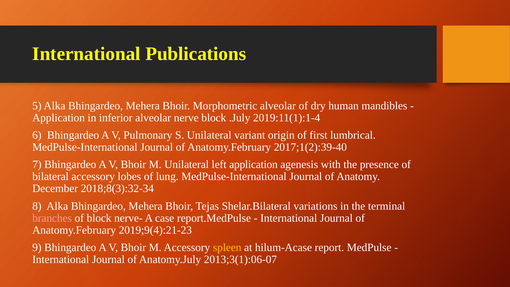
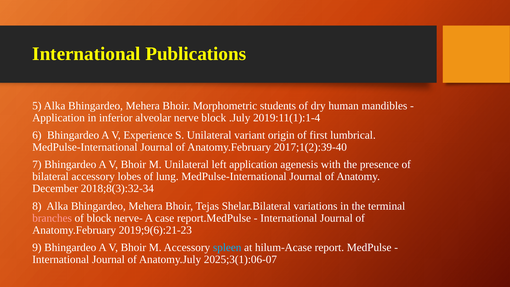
Morphometric alveolar: alveolar -> students (278, 106)
Pulmonary: Pulmonary -> Experience (148, 135)
2019;9(4):21-23: 2019;9(4):21-23 -> 2019;9(6):21-23 (155, 230)
spleen colour: yellow -> light blue (227, 247)
2013;3(1):06-07: 2013;3(1):06-07 -> 2025;3(1):06-07 (240, 259)
